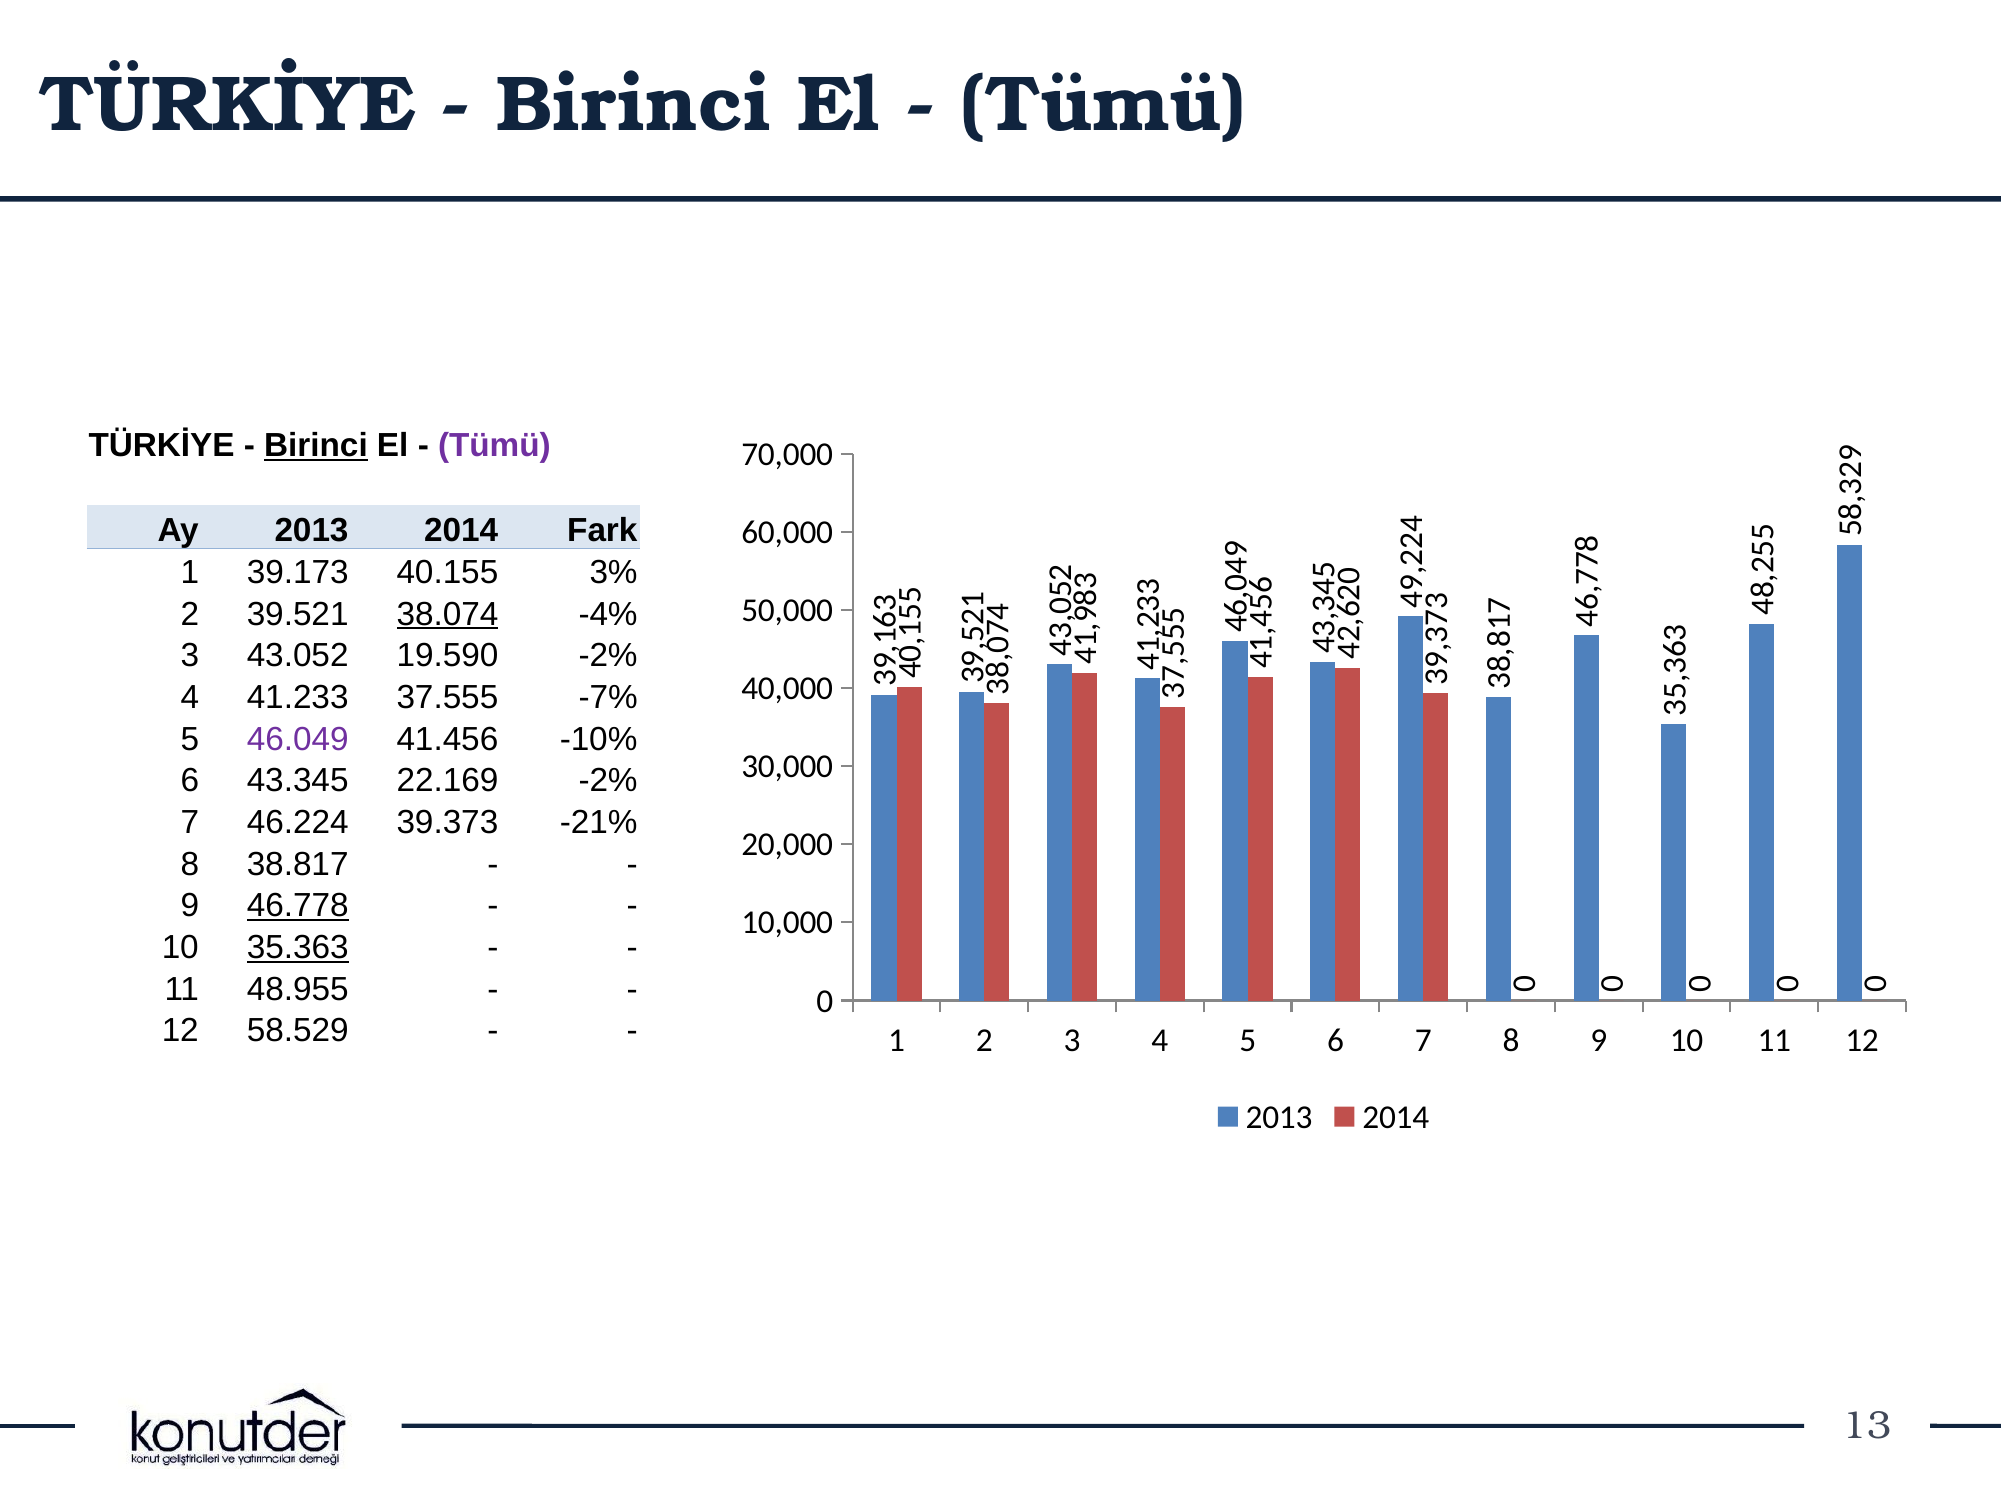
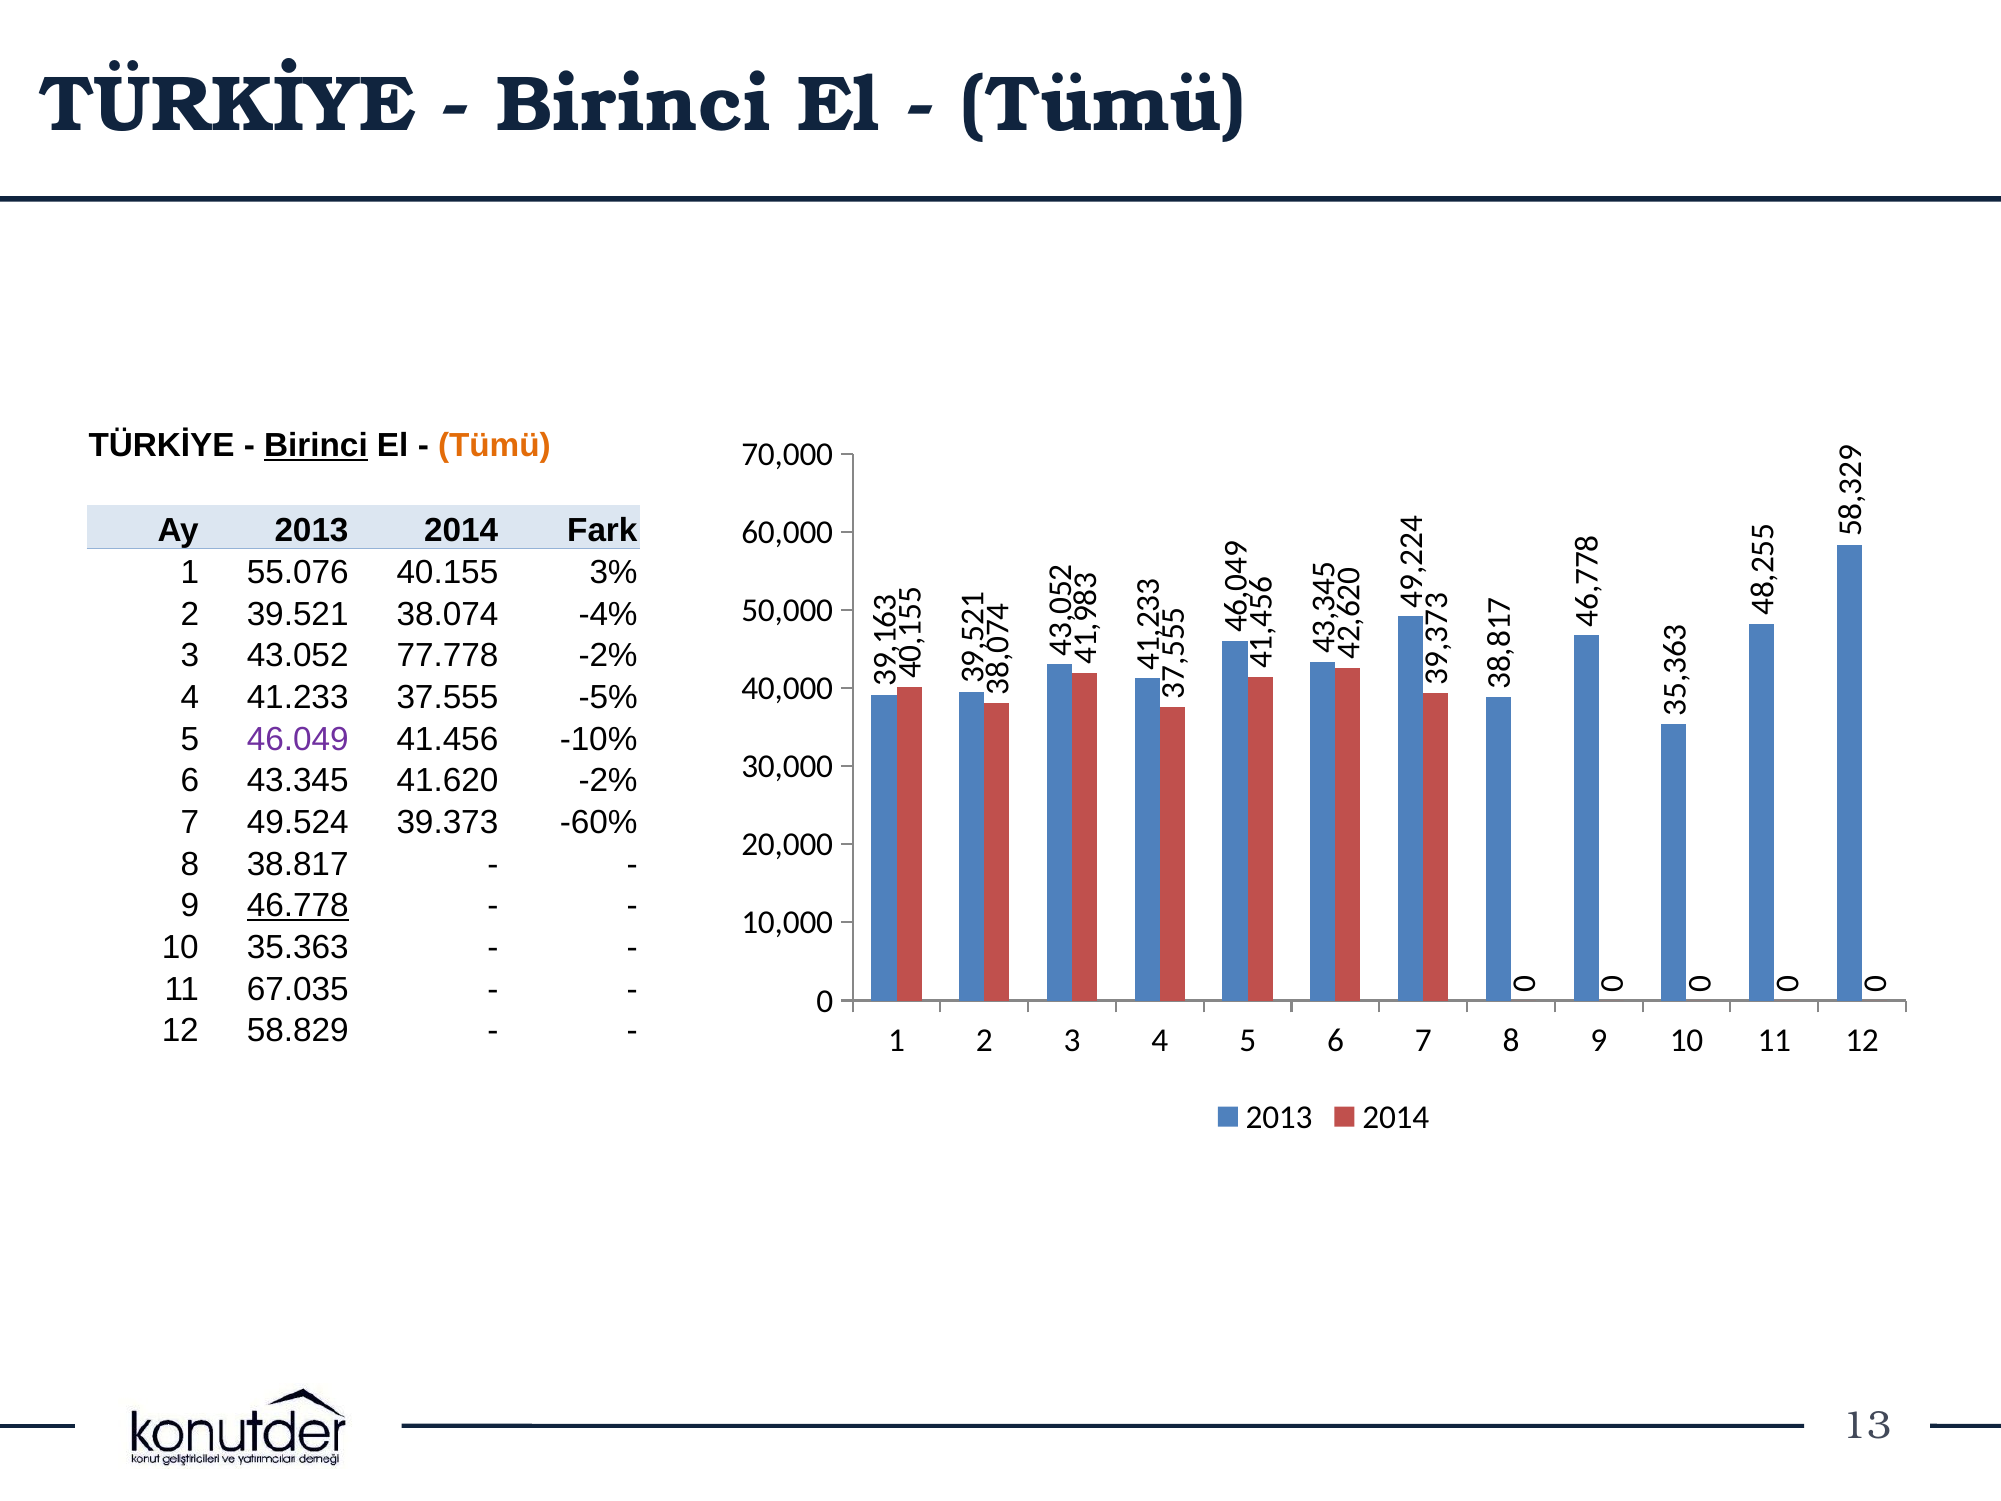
Tümü colour: purple -> orange (494, 445)
39.173: 39.173 -> 55.076 (298, 572)
38.074 underline: present -> none (447, 614)
19.590: 19.590 -> 77.778 (447, 656)
-7%: -7% -> -5% (608, 697)
22.169: 22.169 -> 41.620 (447, 781)
46.224: 46.224 -> 49.524 (298, 822)
-21%: -21% -> -60% (599, 822)
35.363 underline: present -> none (298, 947)
48.955: 48.955 -> 67.035 (298, 989)
58.529: 58.529 -> 58.829 (298, 1031)
